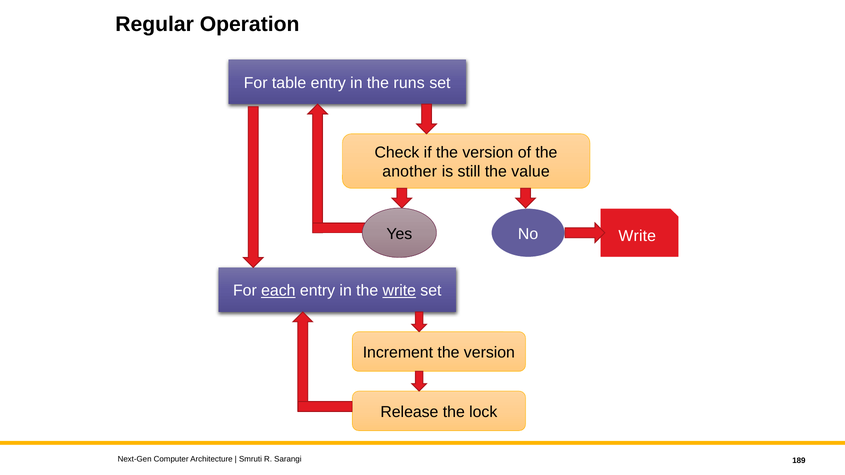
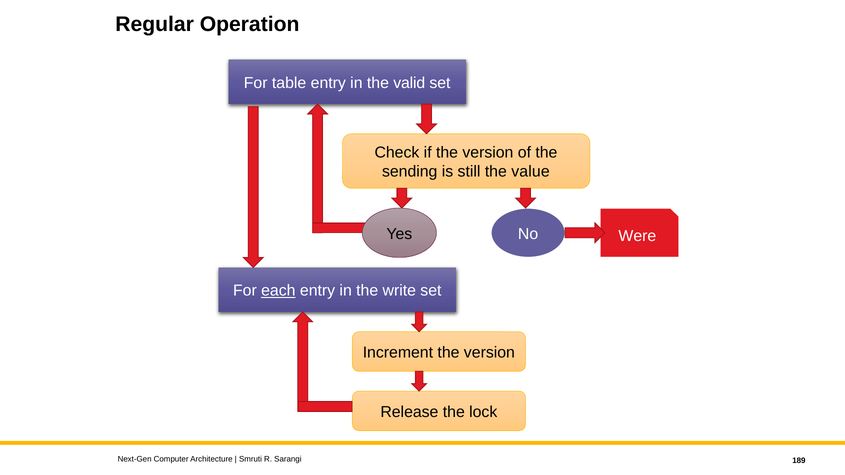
runs: runs -> valid (409, 83)
another: another -> sending (410, 172)
Write: Write -> Were (637, 236)
write underline: present -> none (399, 291)
